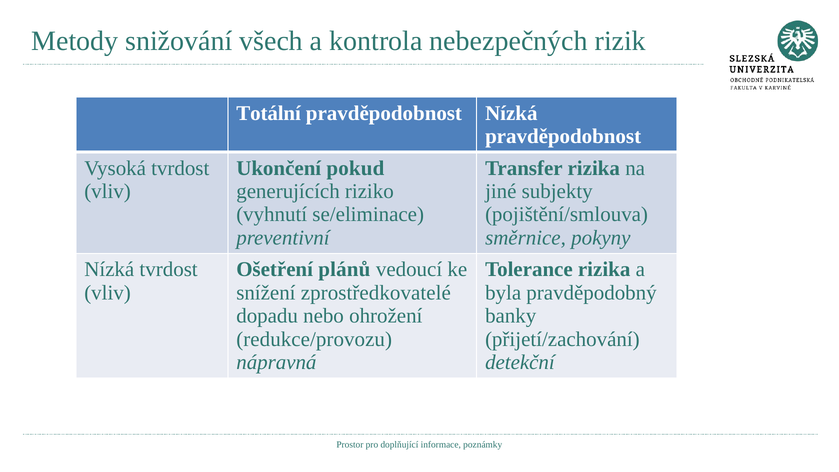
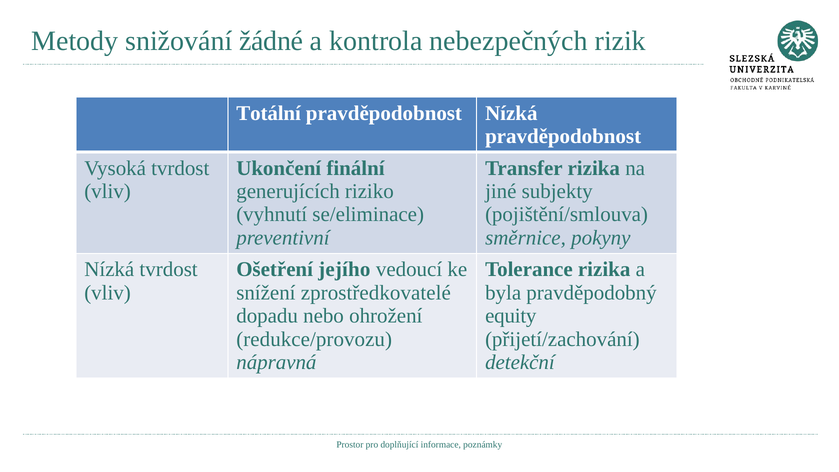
všech: všech -> žádné (271, 41)
pokud: pokud -> finální (356, 168)
plánů: plánů -> jejího (344, 269)
banky: banky -> equity (511, 316)
